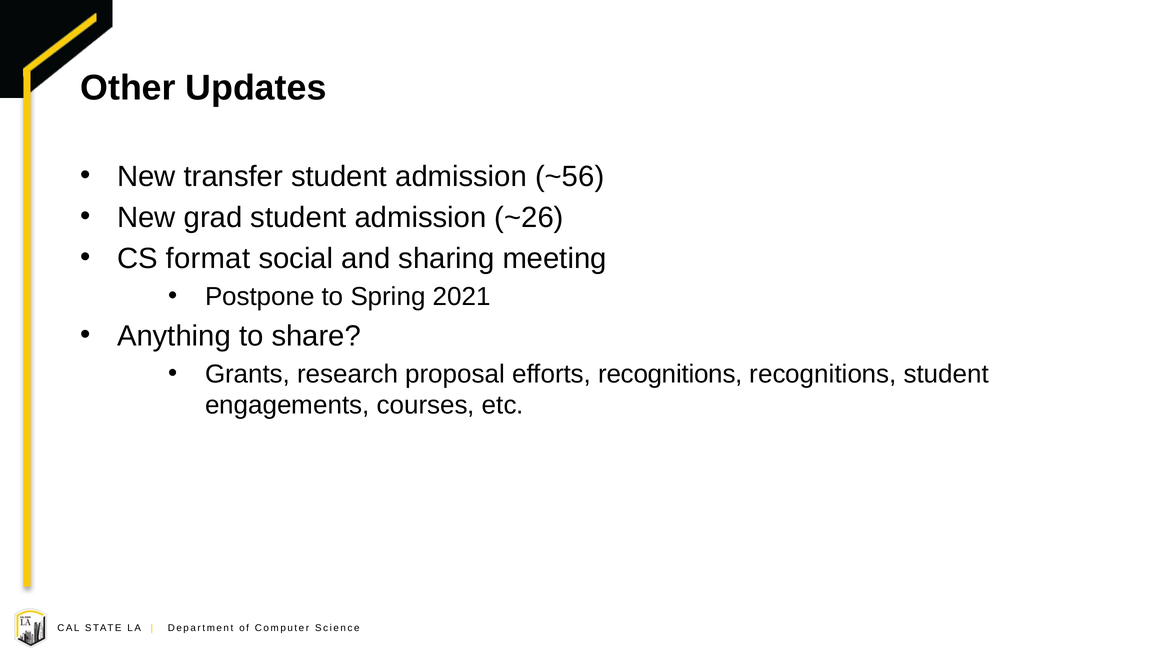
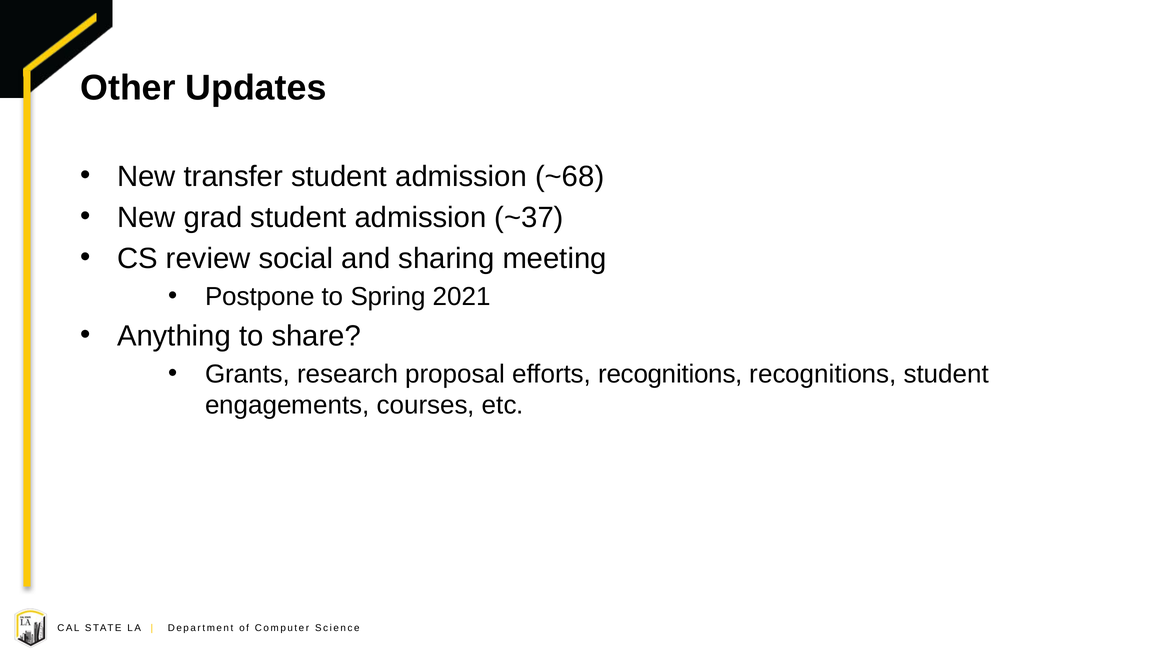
~56: ~56 -> ~68 (570, 176)
~26: ~26 -> ~37 (529, 217)
format: format -> review (208, 259)
